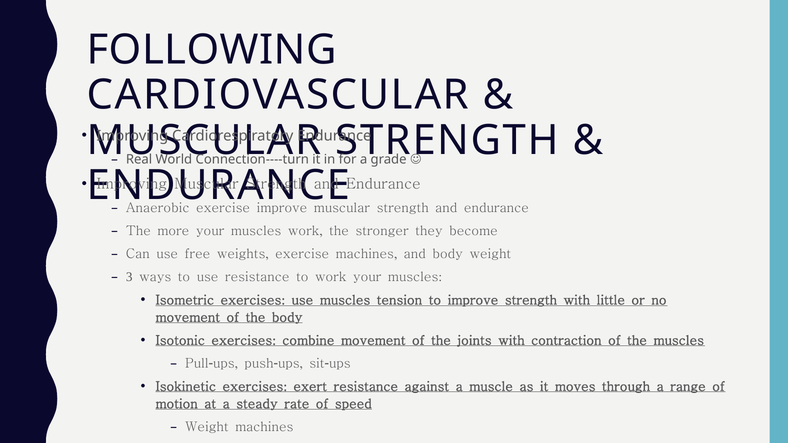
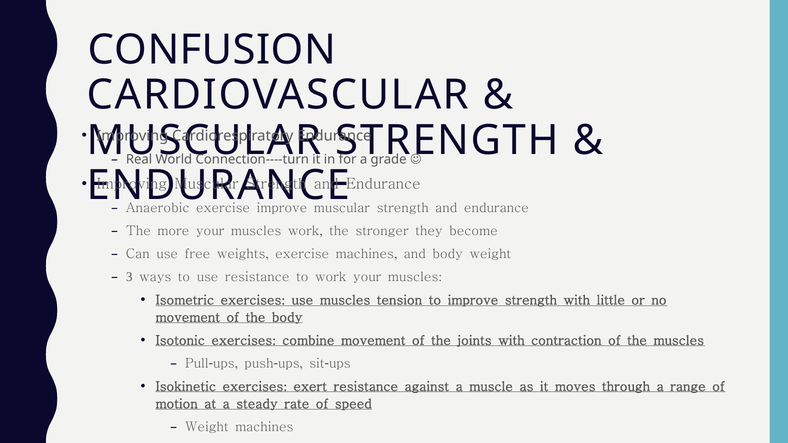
FOLLOWING: FOLLOWING -> CONFUSION (212, 50)
